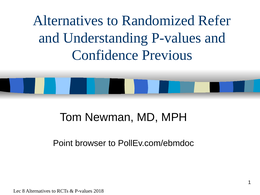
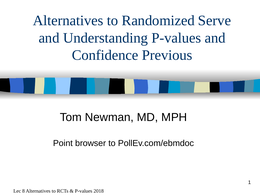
Refer: Refer -> Serve (215, 21)
